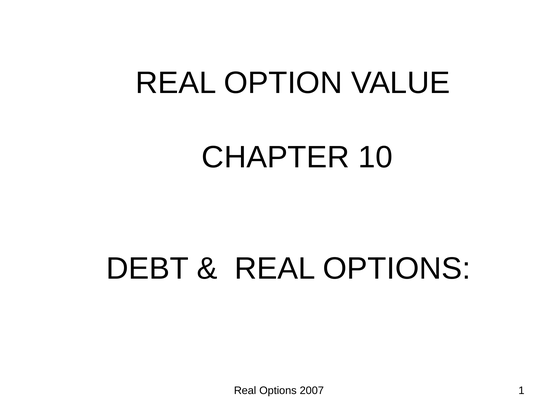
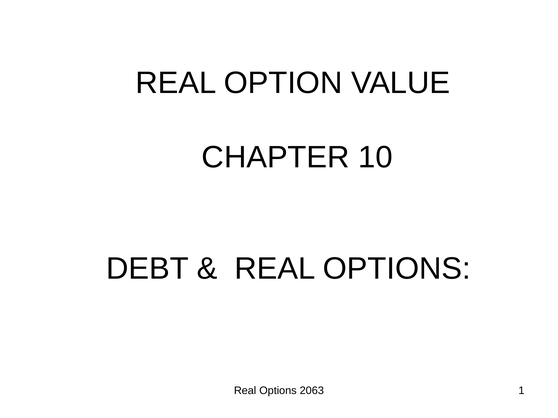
2007: 2007 -> 2063 (312, 391)
